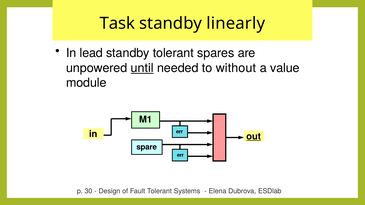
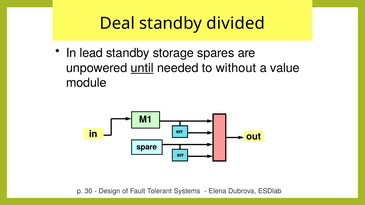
Task: Task -> Deal (117, 23)
linearly: linearly -> divided (236, 23)
standby tolerant: tolerant -> storage (173, 53)
out underline: present -> none (254, 137)
